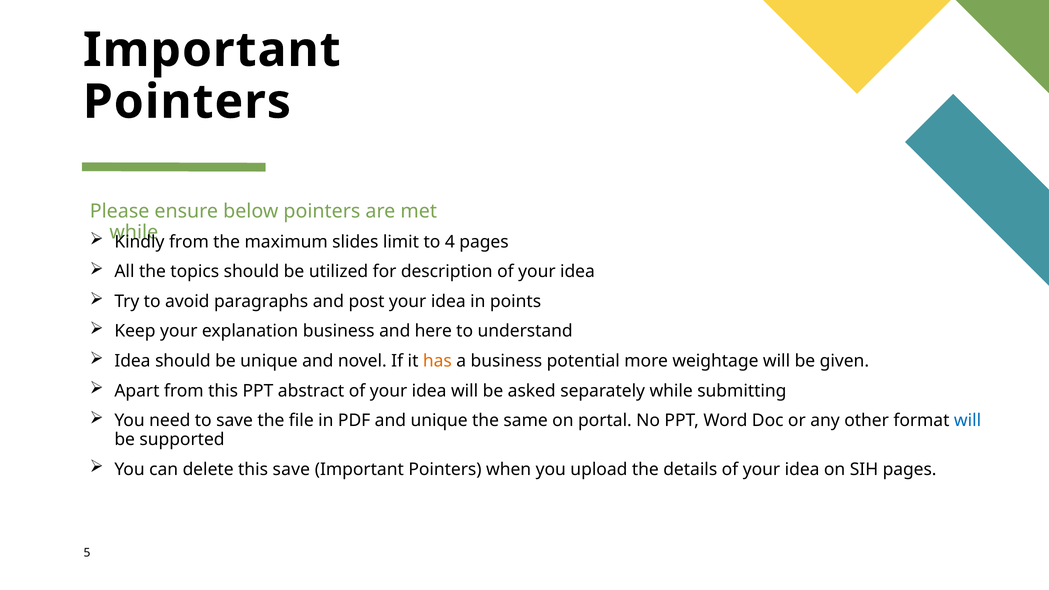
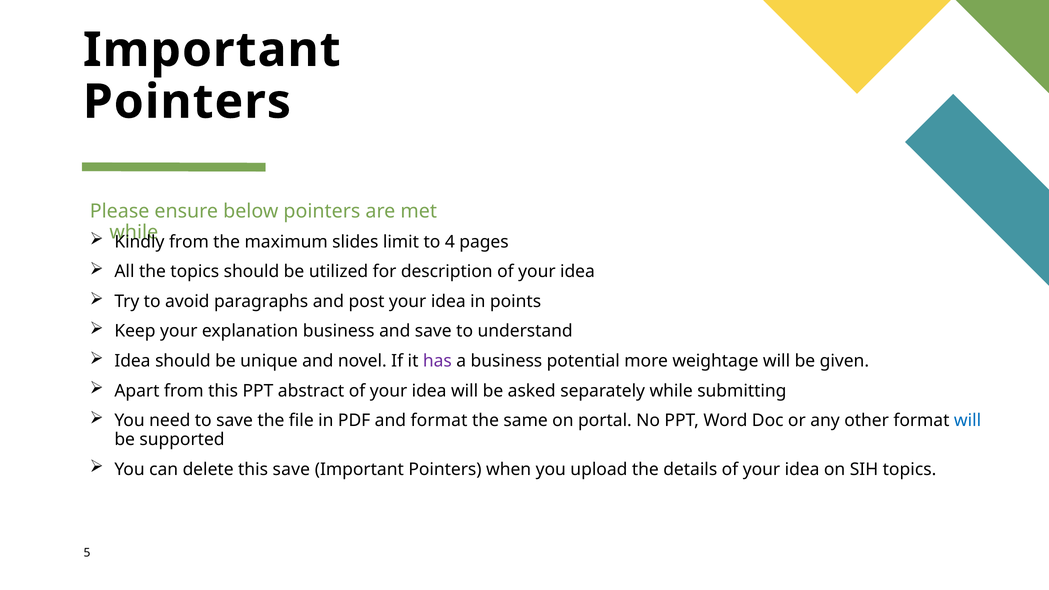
and here: here -> save (433, 331)
has colour: orange -> purple (437, 361)
and unique: unique -> format (439, 421)
SIH pages: pages -> topics (910, 469)
